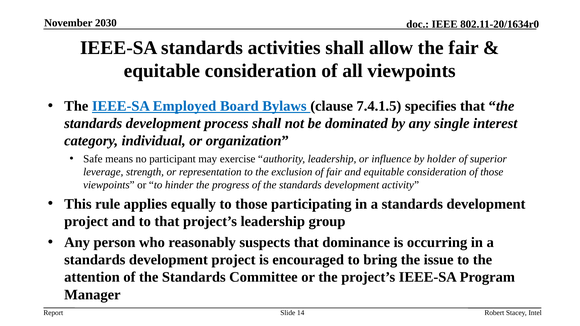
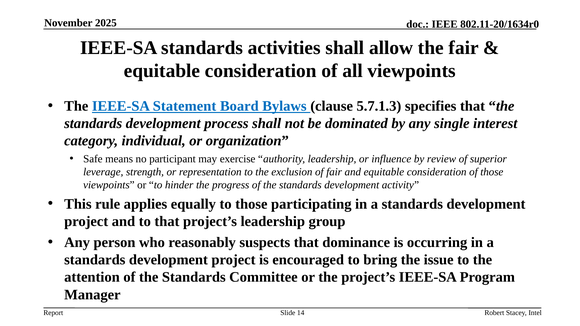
2030: 2030 -> 2025 (106, 23)
Employed: Employed -> Statement (185, 106)
7.4.1.5: 7.4.1.5 -> 5.7.1.3 (379, 106)
holder: holder -> review (441, 159)
